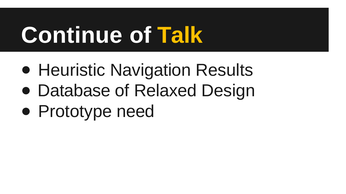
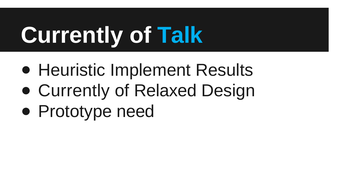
Continue: Continue -> Currently (72, 35)
Talk colour: yellow -> light blue (180, 35)
Navigation: Navigation -> Implement (150, 70)
Database: Database -> Currently (74, 91)
